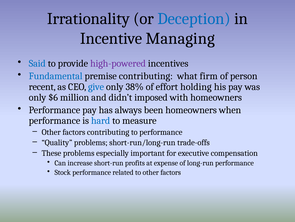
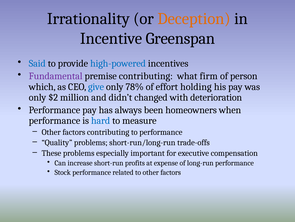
Deception colour: blue -> orange (194, 19)
Managing: Managing -> Greenspan (180, 38)
high-powered colour: purple -> blue (118, 63)
Fundamental colour: blue -> purple (56, 76)
recent: recent -> which (42, 86)
38%: 38% -> 78% (135, 86)
$6: $6 -> $2 (53, 97)
imposed: imposed -> changed (151, 97)
with homeowners: homeowners -> deterioration (216, 97)
